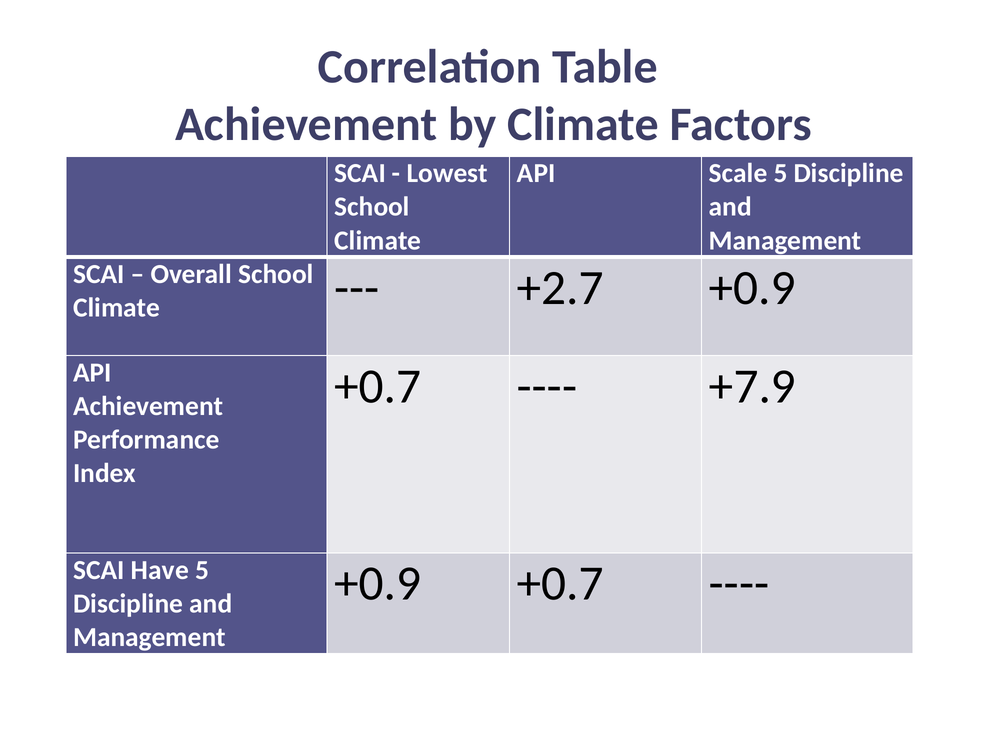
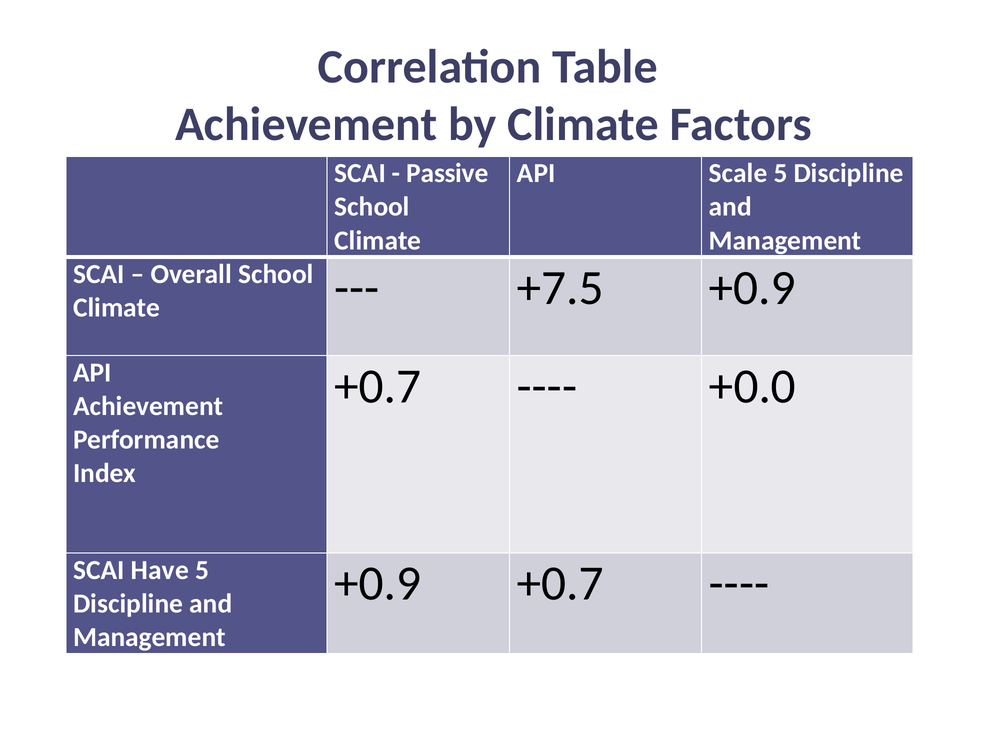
Lowest: Lowest -> Passive (447, 173)
+2.7: +2.7 -> +7.5 (560, 288)
+7.9: +7.9 -> +0.0 (752, 387)
